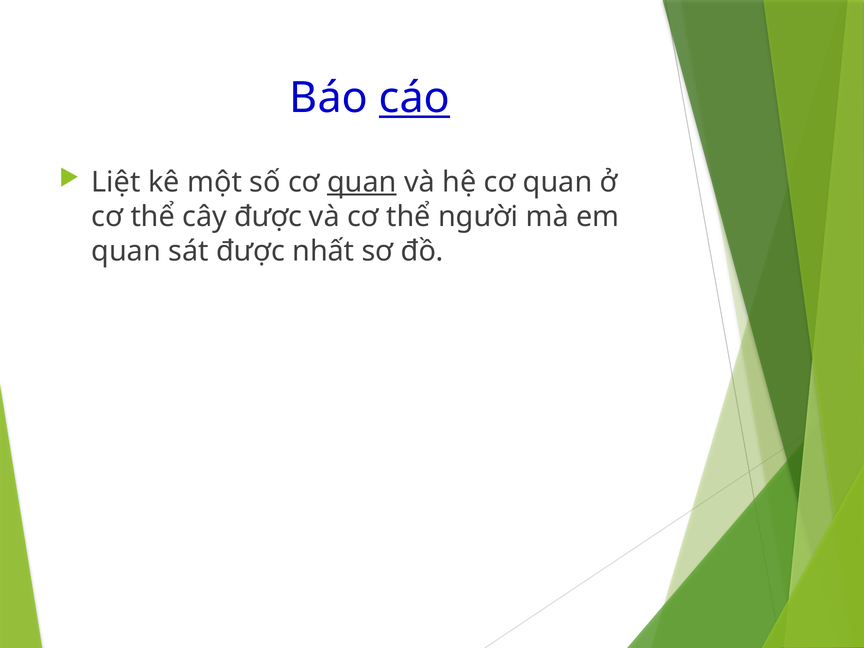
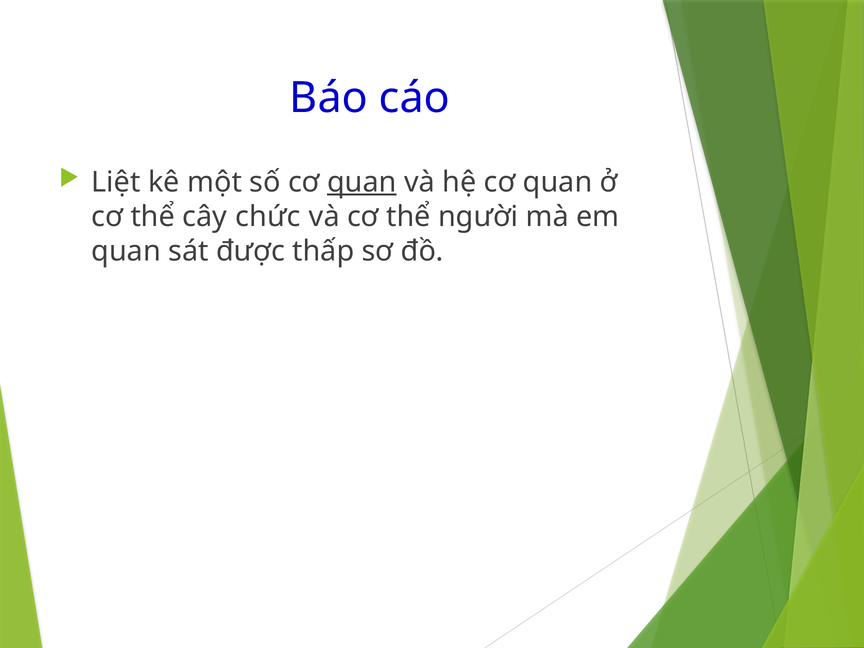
cáo underline: present -> none (415, 98)
cây được: được -> chức (268, 217)
nhất: nhất -> thấp (323, 251)
